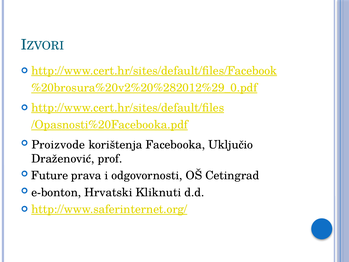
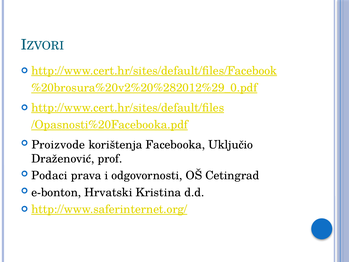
Future: Future -> Podaci (50, 175)
Kliknuti: Kliknuti -> Kristina (158, 192)
